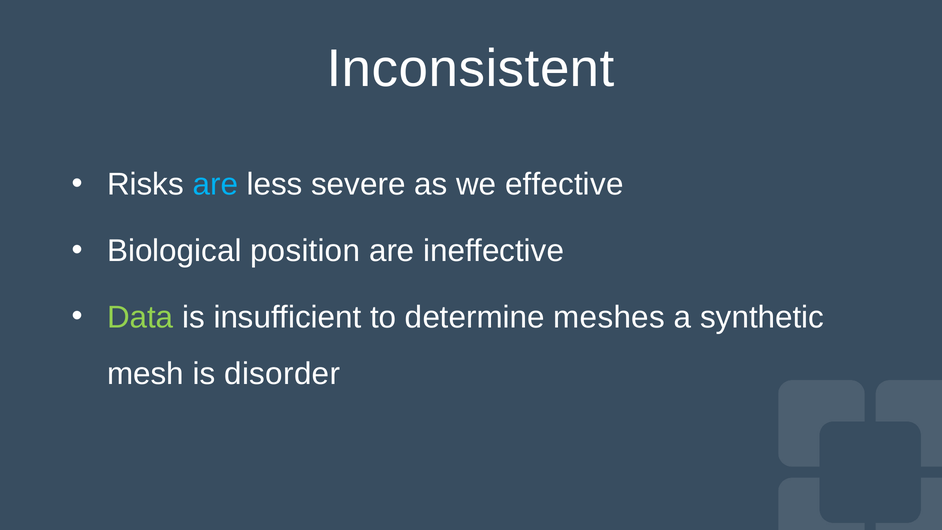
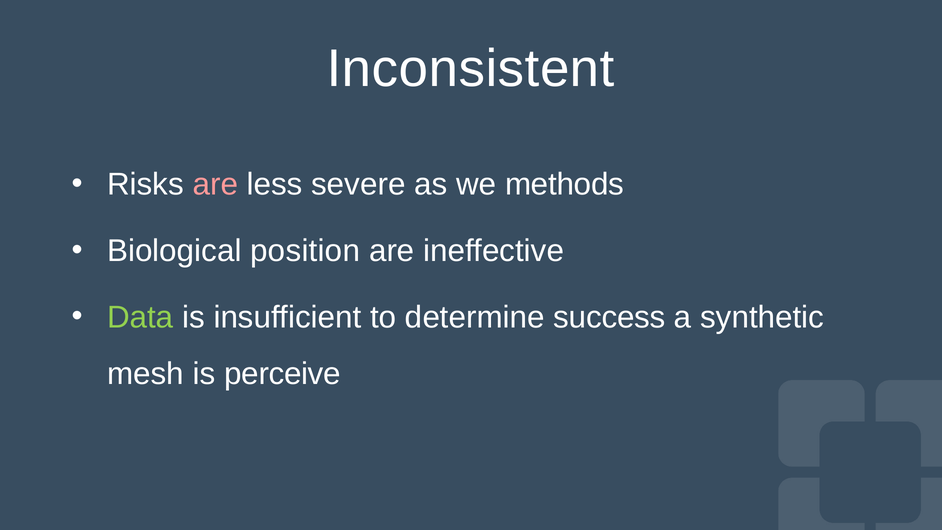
are colour: light blue -> pink (215, 184)
effective: effective -> methods (565, 184)
meshes: meshes -> success (609, 317)
disorder: disorder -> perceive (283, 374)
